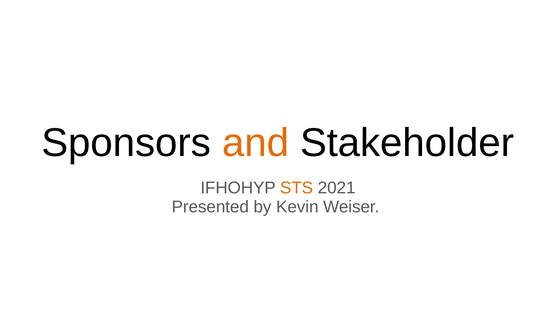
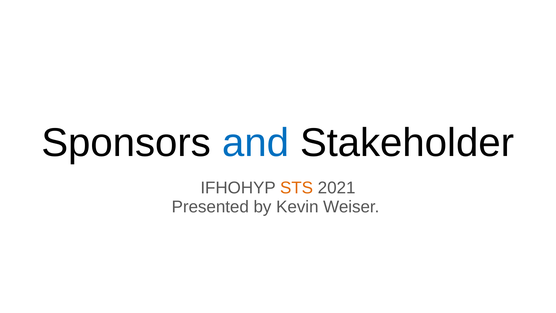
and colour: orange -> blue (256, 143)
